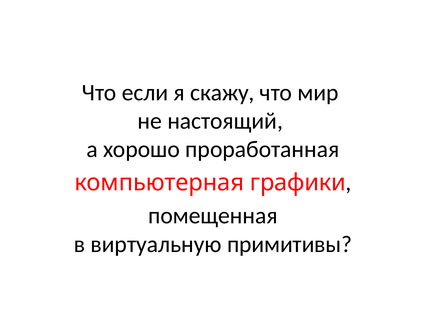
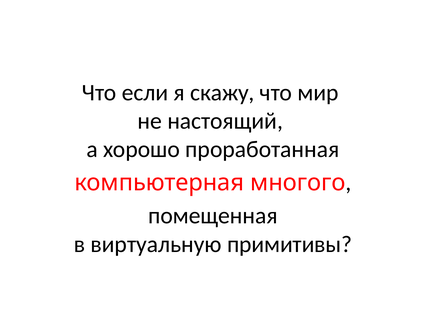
графики: графики -> многого (298, 182)
